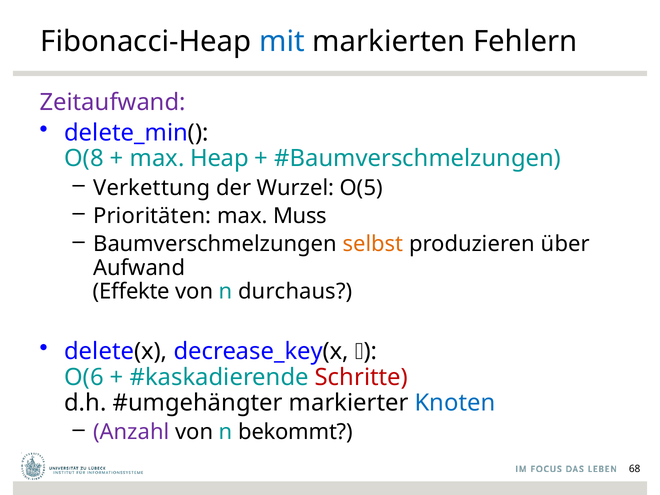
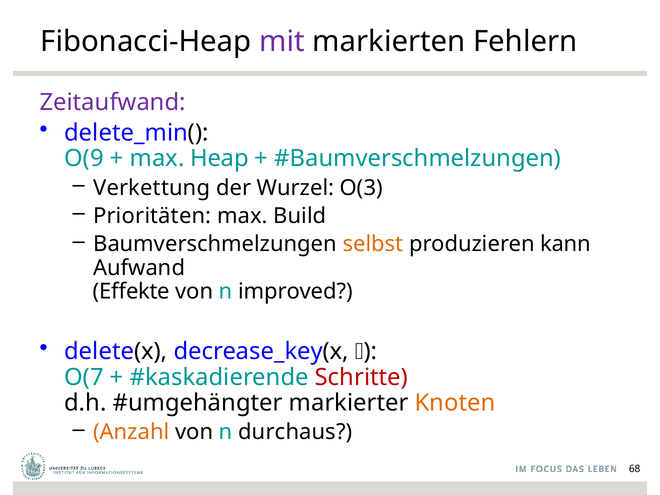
mit colour: blue -> purple (282, 42)
O(8: O(8 -> O(9 (84, 159)
O(5: O(5 -> O(3 (361, 188)
Muss: Muss -> Build (300, 216)
über: über -> kann (566, 244)
durchaus: durchaus -> improved (295, 292)
O(6: O(6 -> O(7 (84, 377)
Knoten colour: blue -> orange (455, 403)
Anzahl colour: purple -> orange (131, 432)
bekommt: bekommt -> durchaus (295, 432)
